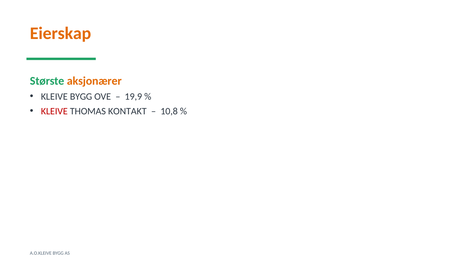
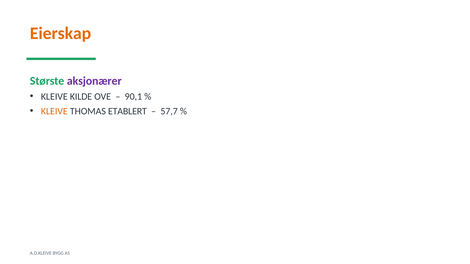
aksjonærer colour: orange -> purple (94, 81)
KLEIVE BYGG: BYGG -> KILDE (81, 97)
19,9: 19,9 -> 90,1 (133, 97)
KLEIVE colour: red -> orange (54, 111)
KONTAKT: KONTAKT -> ETABLERT (127, 111)
10,8: 10,8 -> 57,7 (169, 111)
